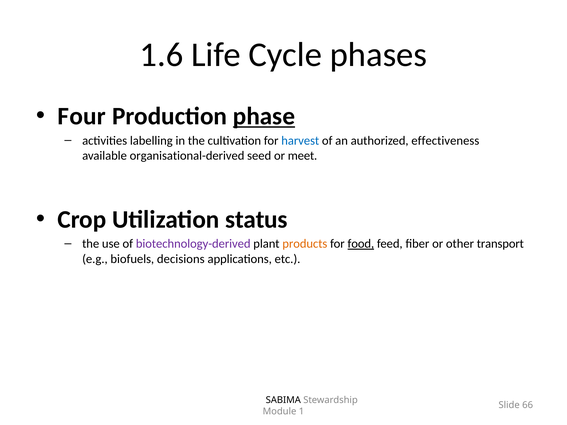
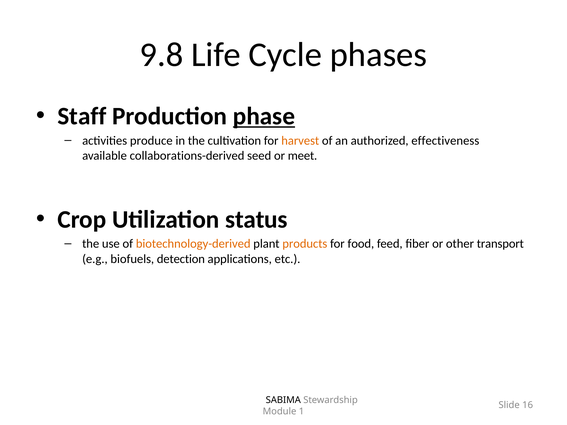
1.6: 1.6 -> 9.8 (161, 55)
Four: Four -> Staff (82, 116)
labelling: labelling -> produce (151, 141)
harvest colour: blue -> orange (300, 141)
organisational-derived: organisational-derived -> collaborations-derived (187, 156)
biotechnology-derived colour: purple -> orange (193, 244)
food underline: present -> none (361, 244)
decisions: decisions -> detection (181, 259)
66: 66 -> 16 (528, 405)
